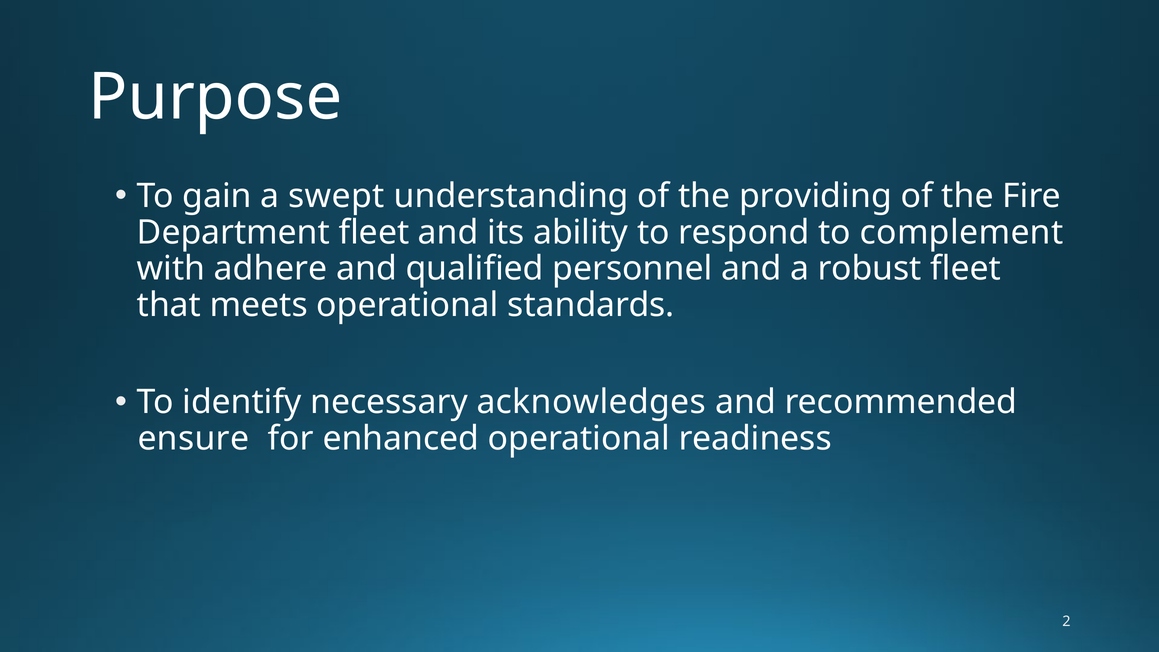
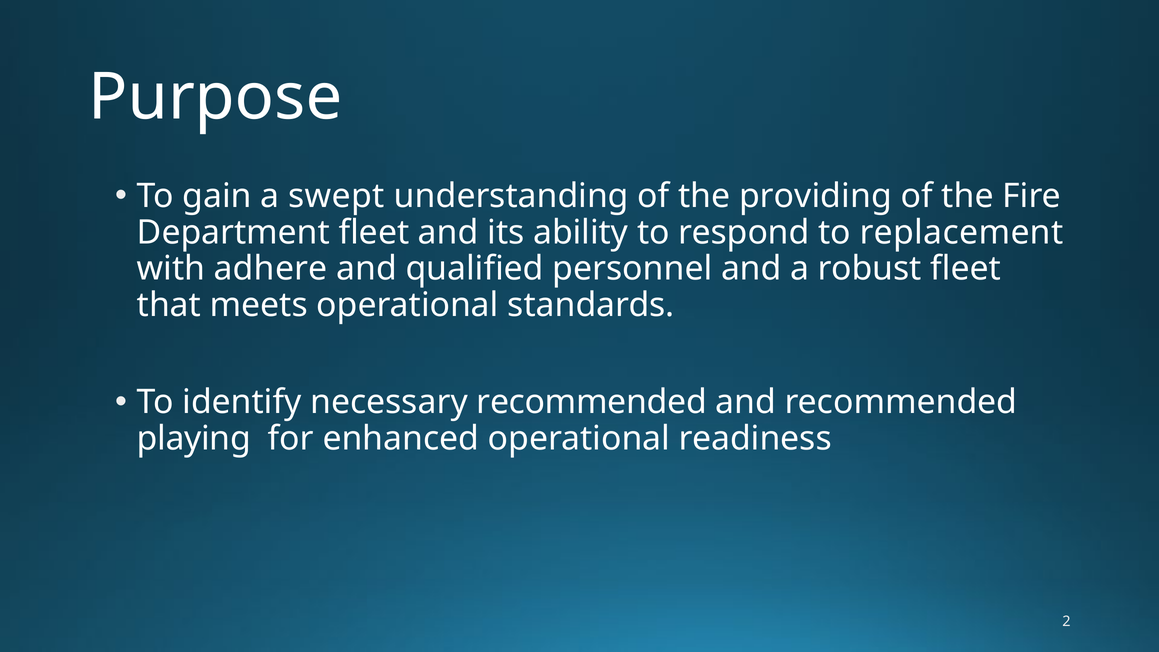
complement: complement -> replacement (962, 232)
necessary acknowledges: acknowledges -> recommended (592, 402)
ensure: ensure -> playing (194, 439)
